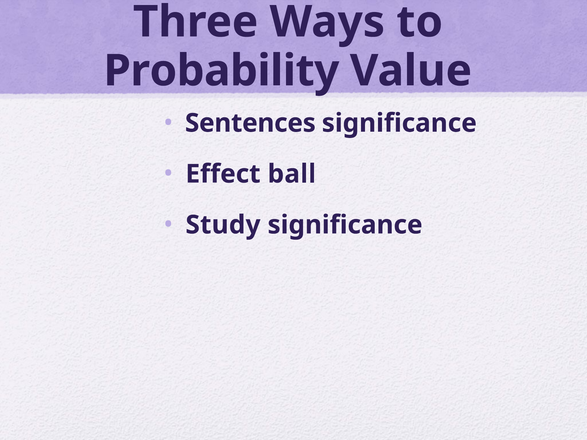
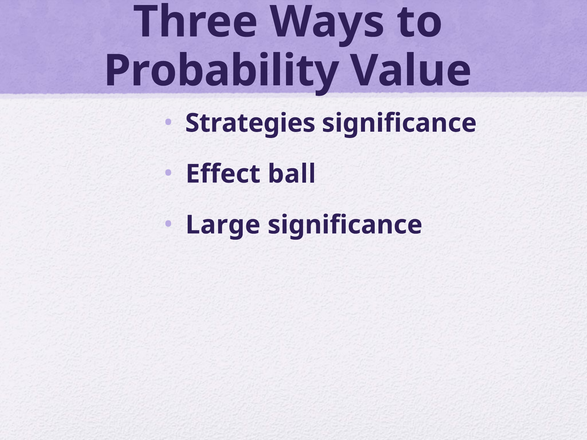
Sentences: Sentences -> Strategies (250, 123)
Study: Study -> Large (223, 225)
